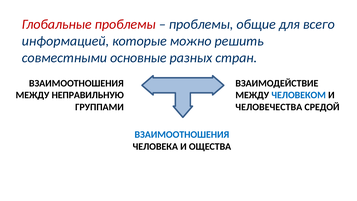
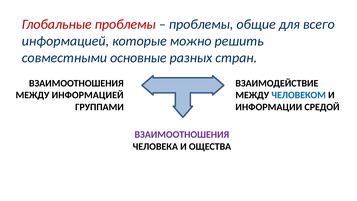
МЕЖДУ НЕПРАВИЛЬНУЮ: НЕПРАВИЛЬНУЮ -> ИНФОРМАЦИЕЙ (88, 95)
ЧЕЛОВЕЧЕСТВА: ЧЕЛОВЕЧЕСТВА -> ИНФОРМАЦИИ (269, 107)
ВЗАИМООТНОШЕНИЯ colour: blue -> purple (182, 135)
